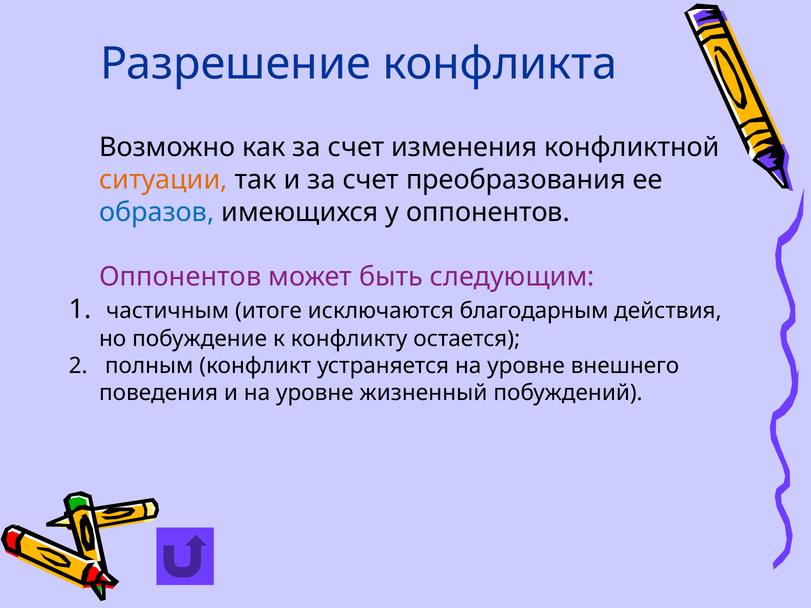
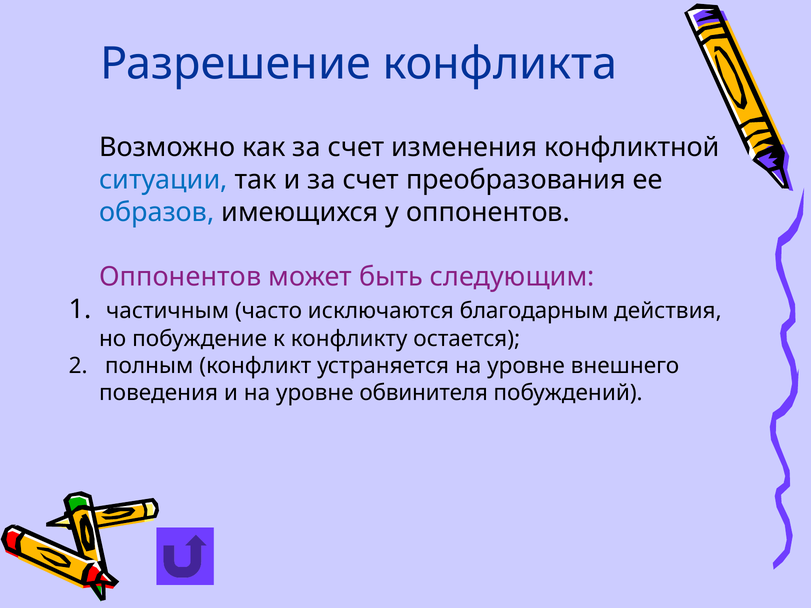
ситуации colour: orange -> blue (163, 180)
итоге: итоге -> часто (269, 311)
жизненный: жизненный -> обвинителя (424, 393)
